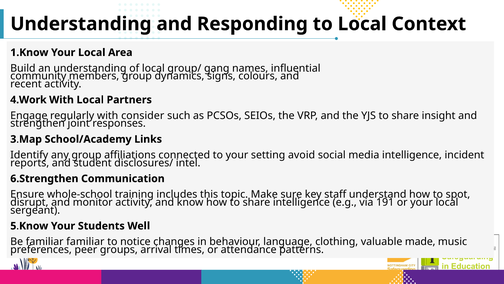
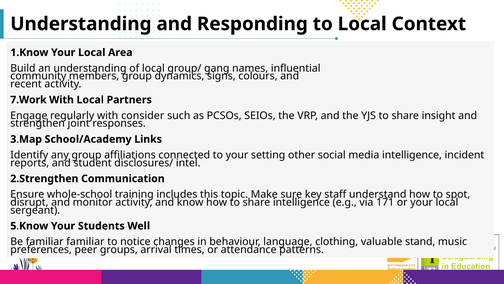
4.Work: 4.Work -> 7.Work (28, 100)
avoid: avoid -> other (302, 155)
6.Strengthen: 6.Strengthen -> 2.Strengthen (44, 178)
191: 191 -> 171 (385, 202)
made: made -> stand (420, 241)
